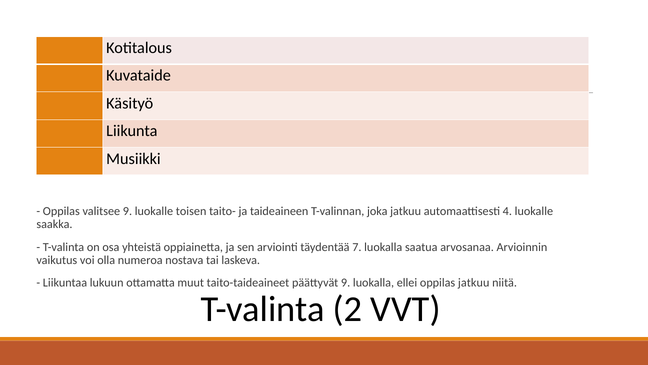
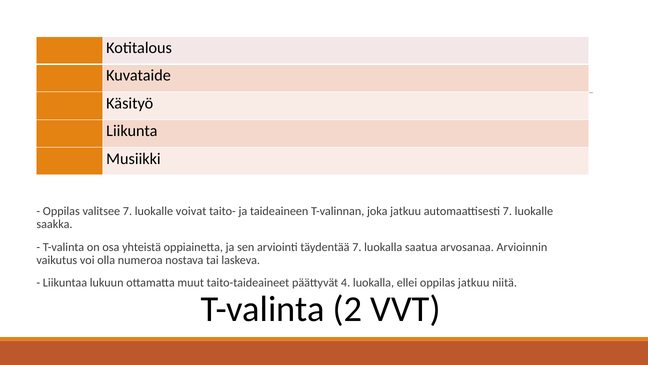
valitsee 9: 9 -> 7 (127, 211)
toisen: toisen -> voivat (191, 211)
automaattisesti 4: 4 -> 7 (507, 211)
päättyvät 9: 9 -> 4 (346, 282)
